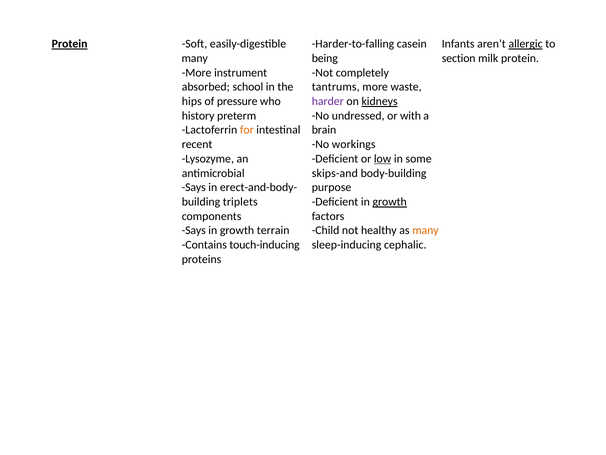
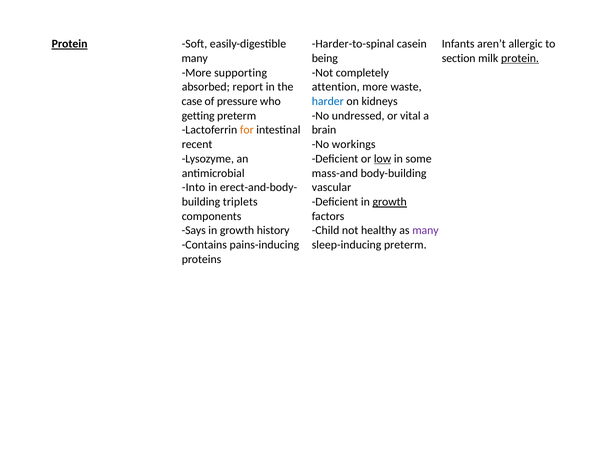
Harder-to-falling: Harder-to-falling -> Harder-to-spinal (353, 44)
allergic underline: present -> none (526, 44)
protein underline: none -> present (520, 58)
instrument: instrument -> supporting (241, 73)
school: school -> report (248, 87)
tantrums: tantrums -> attention (336, 87)
hips: hips -> case (192, 101)
harder colour: purple -> blue (328, 101)
kidneys underline: present -> none (380, 101)
history: history -> getting (198, 116)
with: with -> vital (410, 116)
skips-and: skips-and -> mass-and (335, 173)
Says: Says -> Into (194, 187)
purpose: purpose -> vascular (332, 187)
terrain: terrain -> history (273, 230)
many colour: orange -> purple (425, 230)
touch-inducing: touch-inducing -> pains-inducing (264, 245)
sleep-inducing cephalic: cephalic -> preterm (405, 245)
